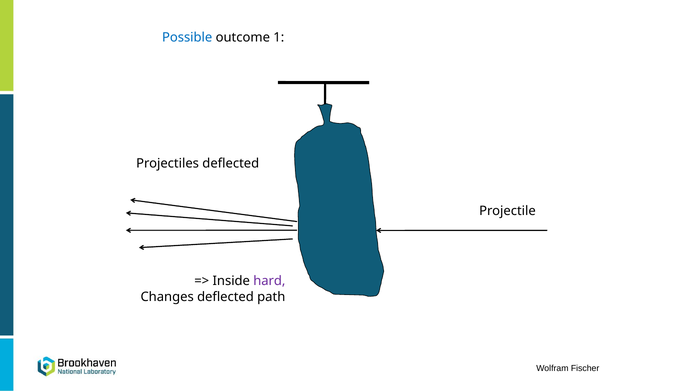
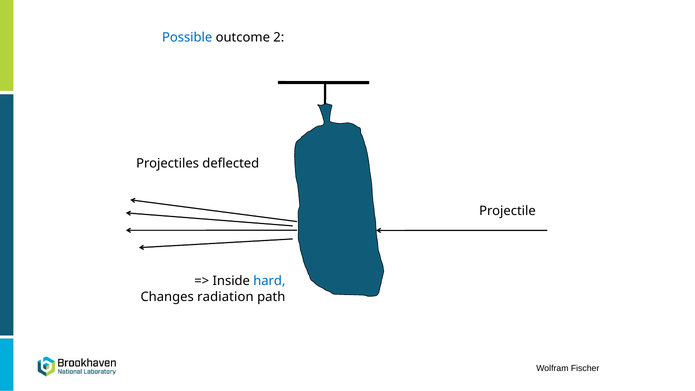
1: 1 -> 2 (279, 37)
hard colour: purple -> blue (269, 281)
Changes deflected: deflected -> radiation (225, 297)
